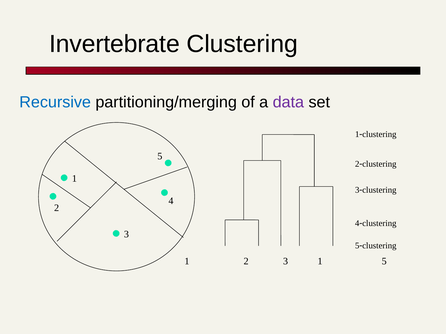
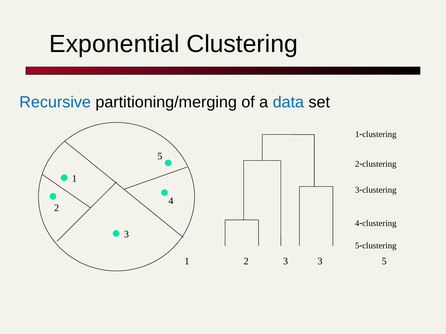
Invertebrate: Invertebrate -> Exponential (114, 44)
data colour: purple -> blue (288, 102)
3 1: 1 -> 3 (320, 262)
